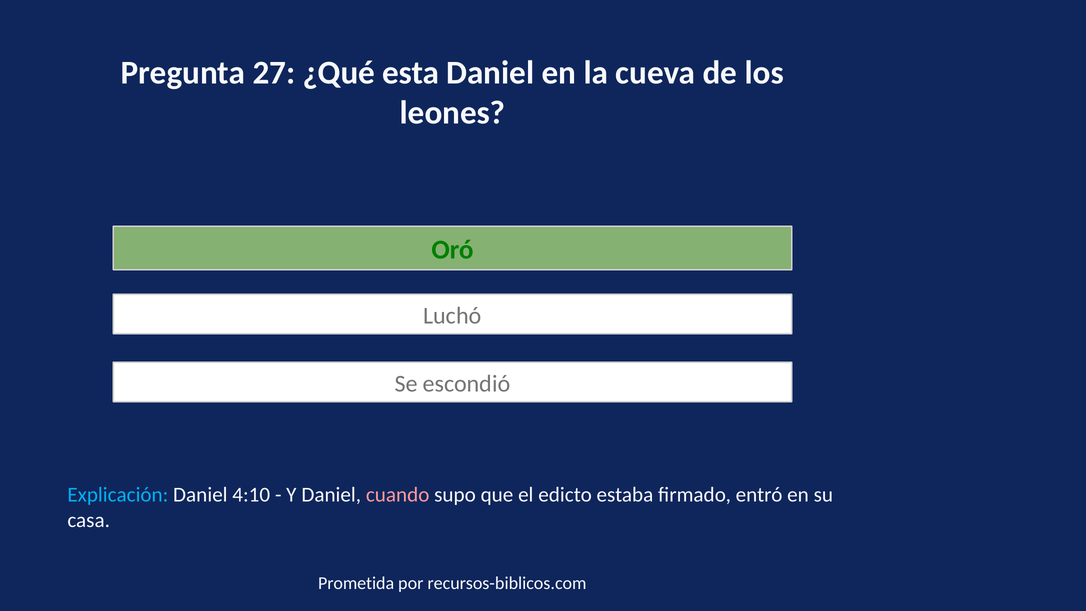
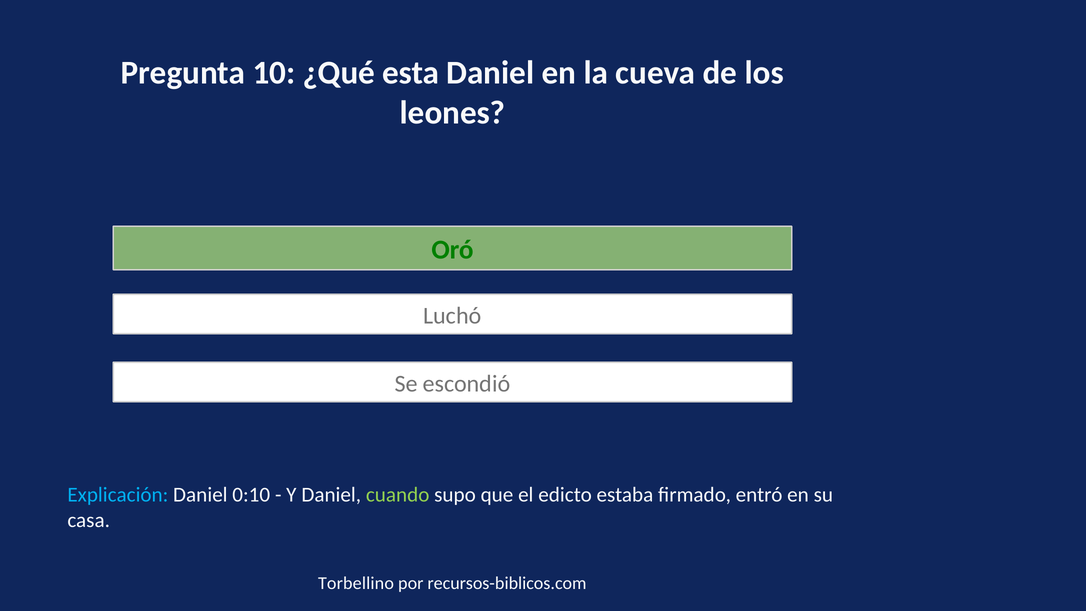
27: 27 -> 10 (274, 73)
4:10: 4:10 -> 0:10 (251, 495)
cuando colour: pink -> light green (398, 495)
Prometida: Prometida -> Torbellino (356, 583)
